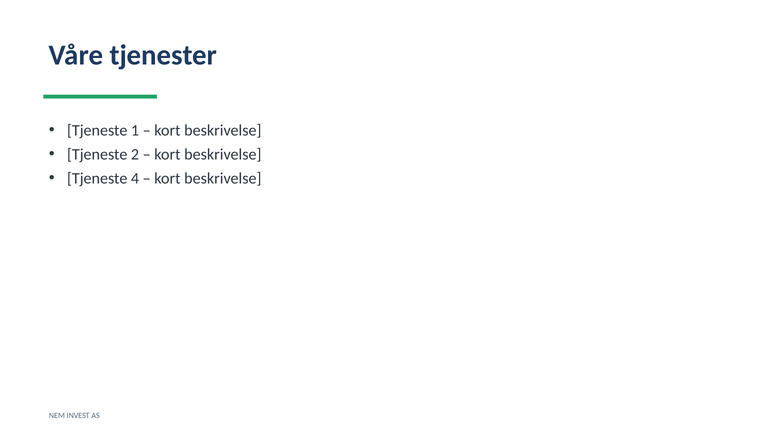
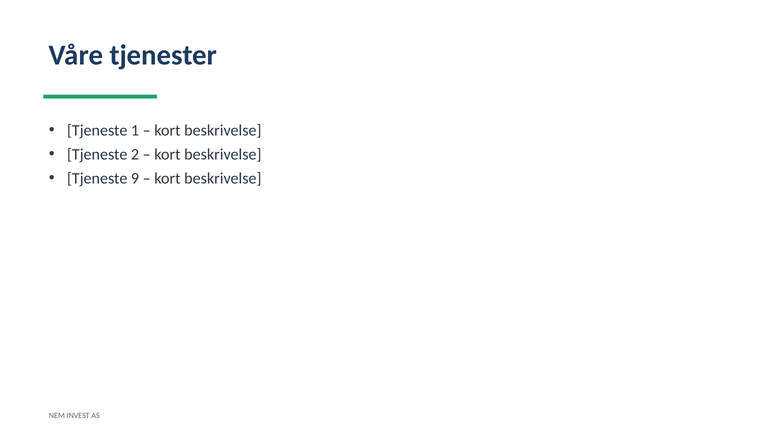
4: 4 -> 9 (135, 179)
